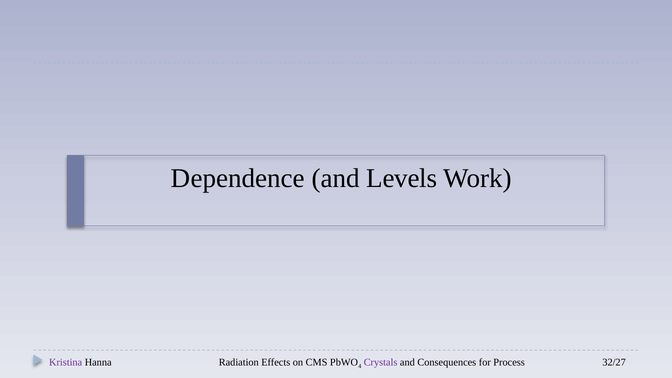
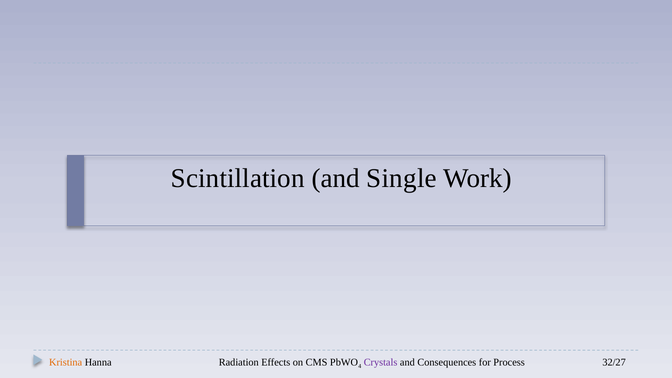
Dependence: Dependence -> Scintillation (238, 178)
Levels: Levels -> Single (402, 178)
Kristina colour: purple -> orange (66, 362)
